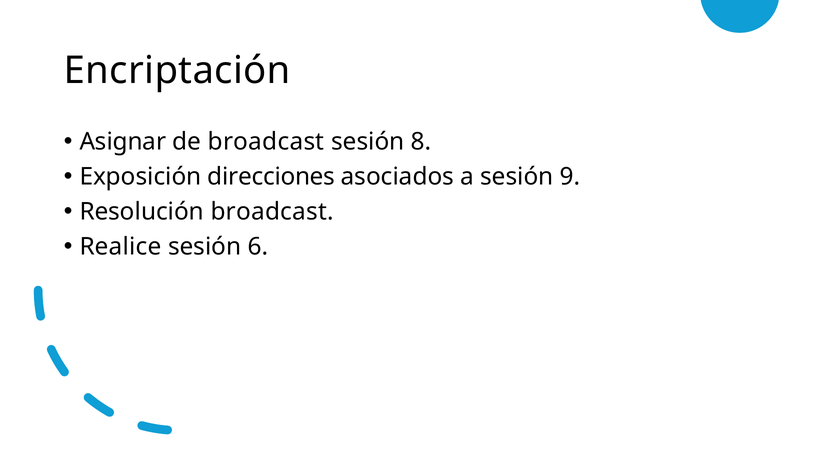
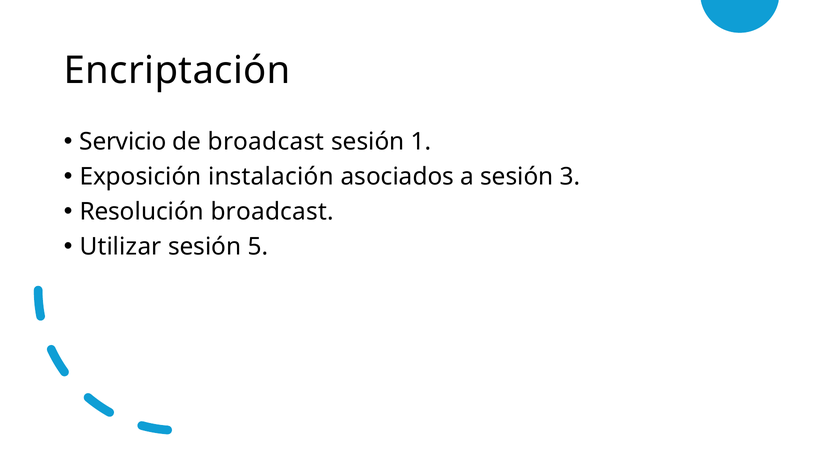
Asignar: Asignar -> Servicio (123, 141)
8: 8 -> 1 (421, 141)
direcciones: direcciones -> instalación (271, 177)
9: 9 -> 3 (570, 177)
Realice: Realice -> Utilizar (121, 247)
6: 6 -> 5 (258, 247)
